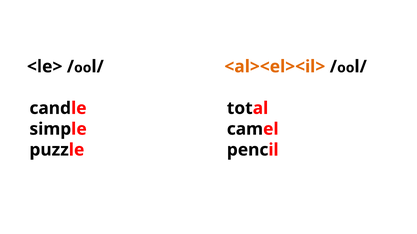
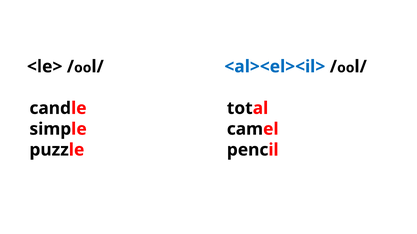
<al><el><il> colour: orange -> blue (275, 67)
